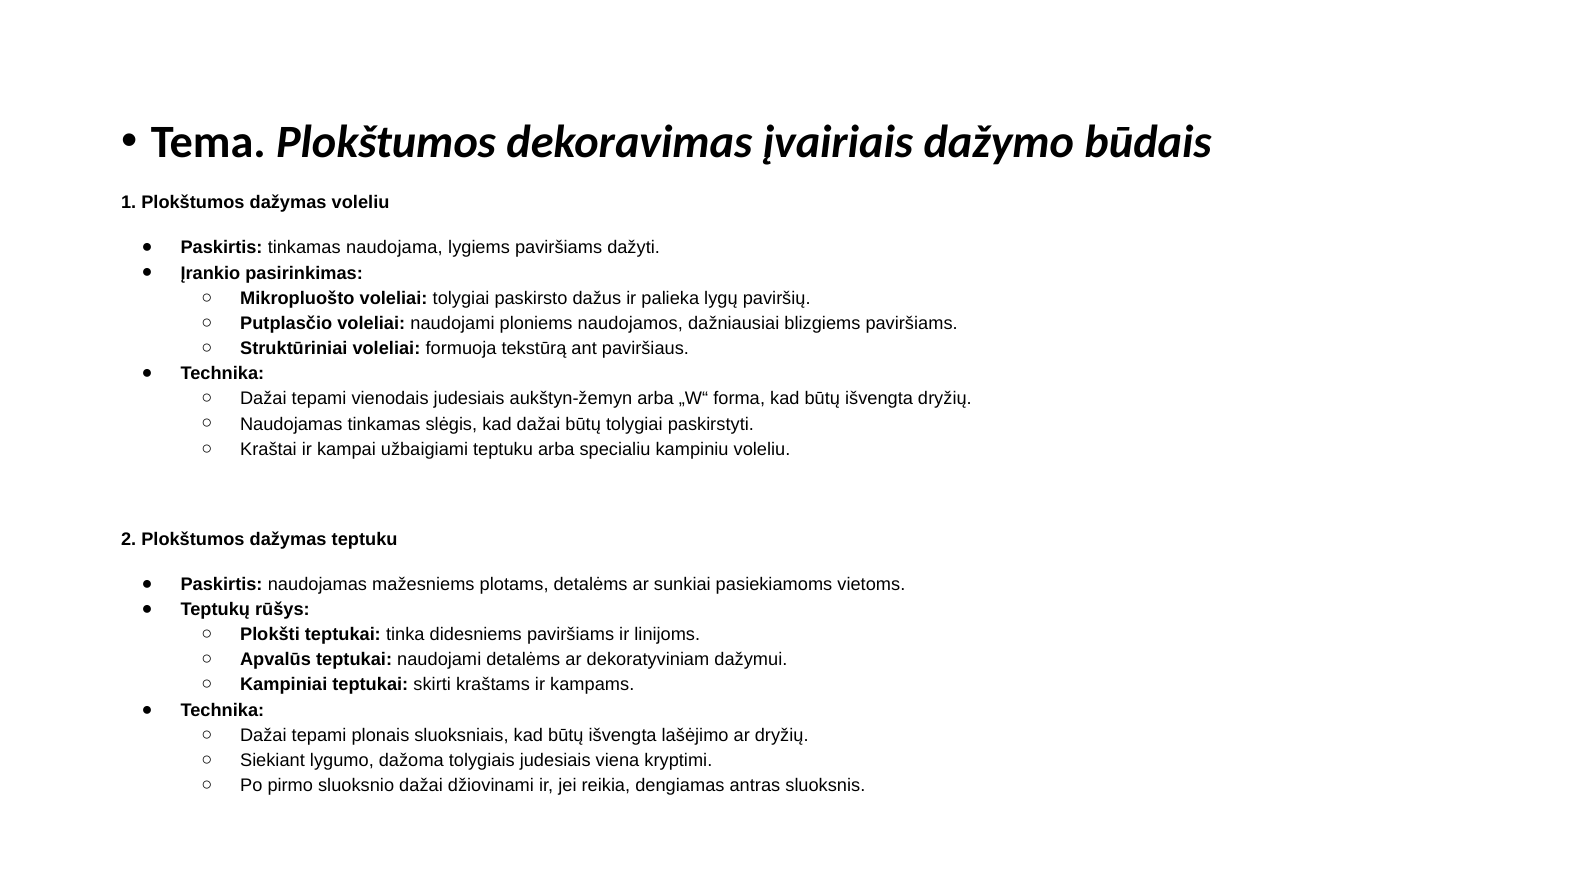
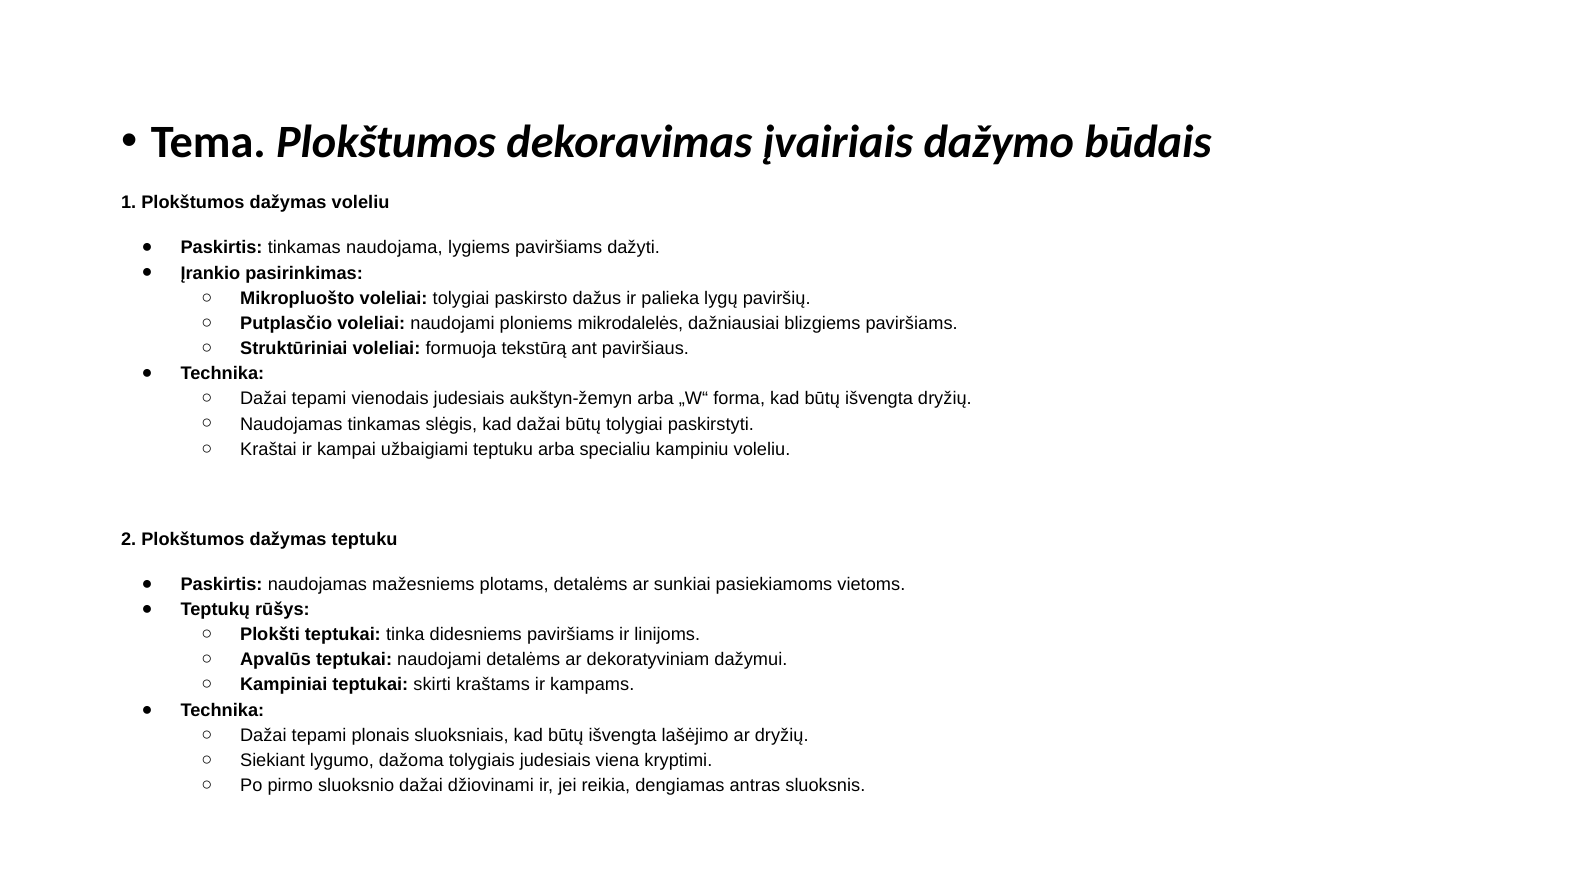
naudojamos: naudojamos -> mikrodalelės (630, 323)
